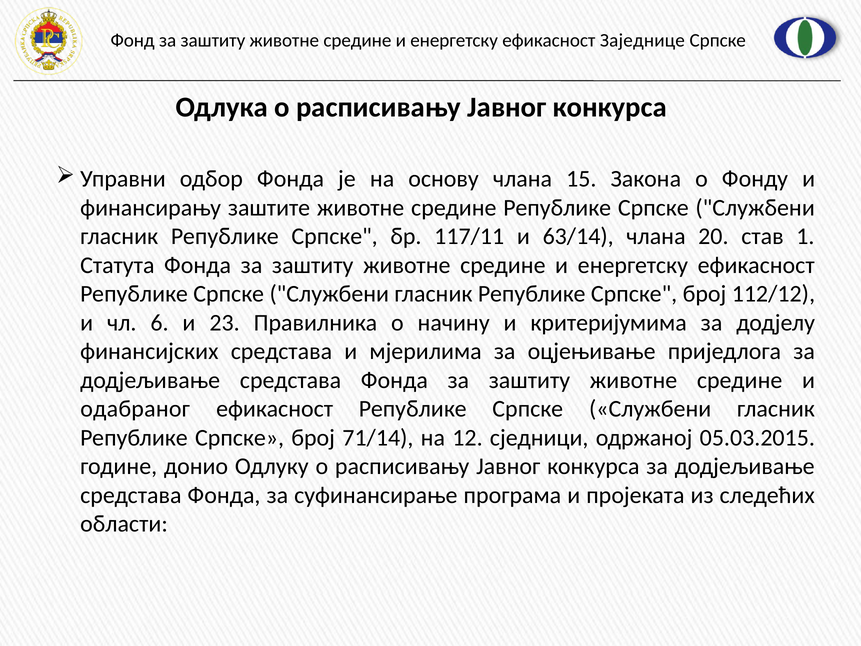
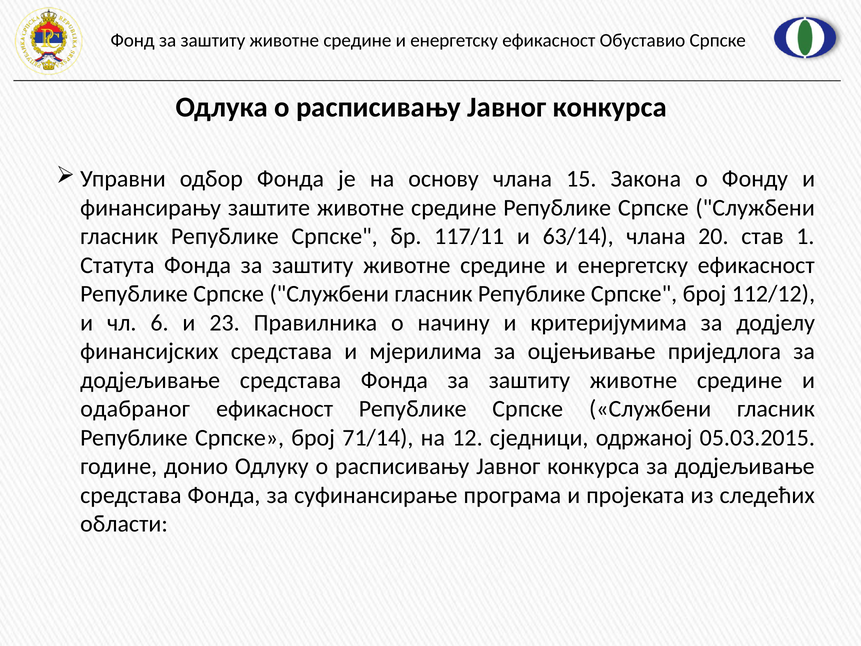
Заједнице: Заједнице -> Обуставио (643, 41)
